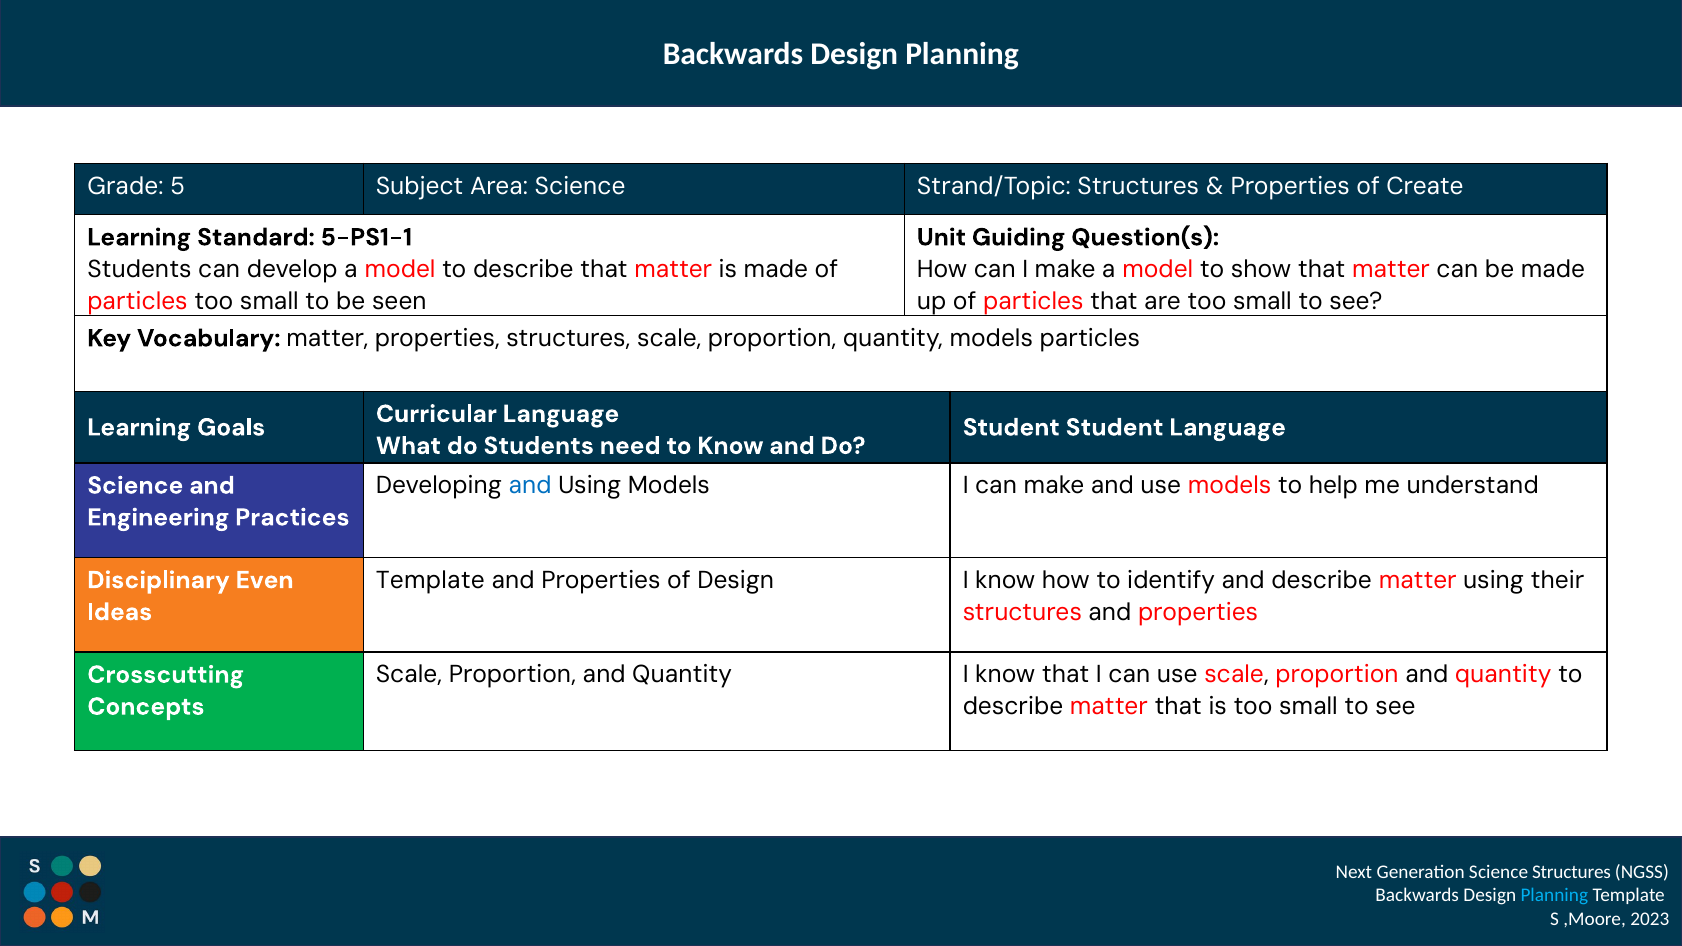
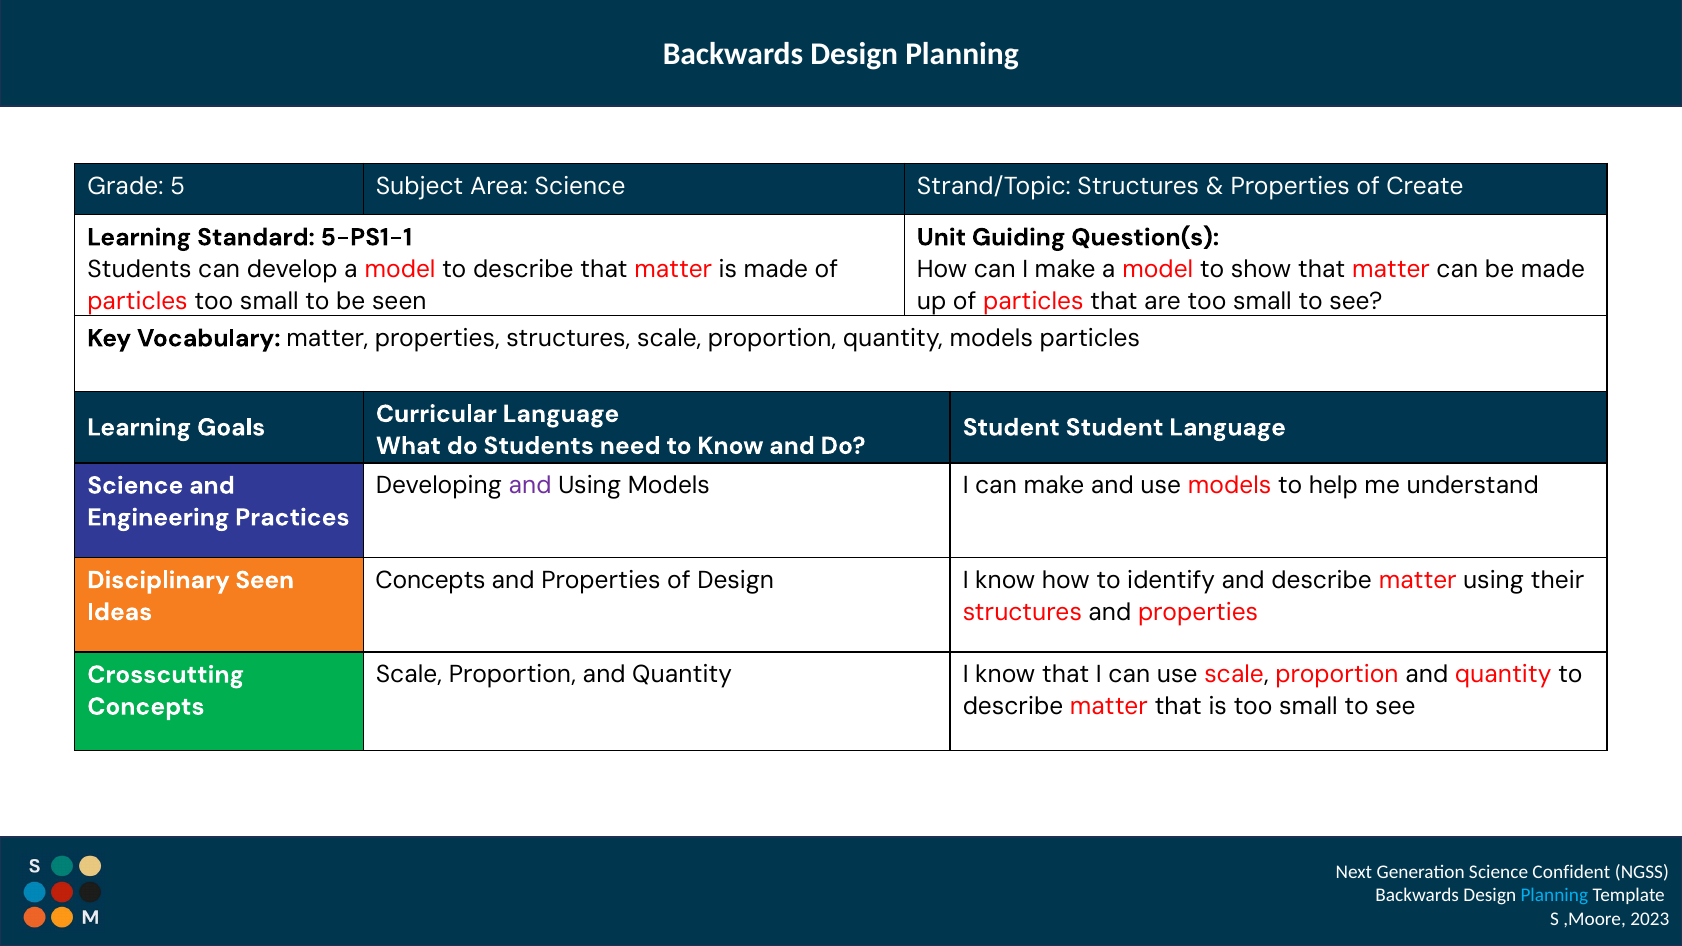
and colour: blue -> purple (530, 485)
Disciplinary Even: Even -> Seen (265, 580)
Template: Template -> Concepts (431, 580)
Science Structures: Structures -> Confident (1571, 873)
